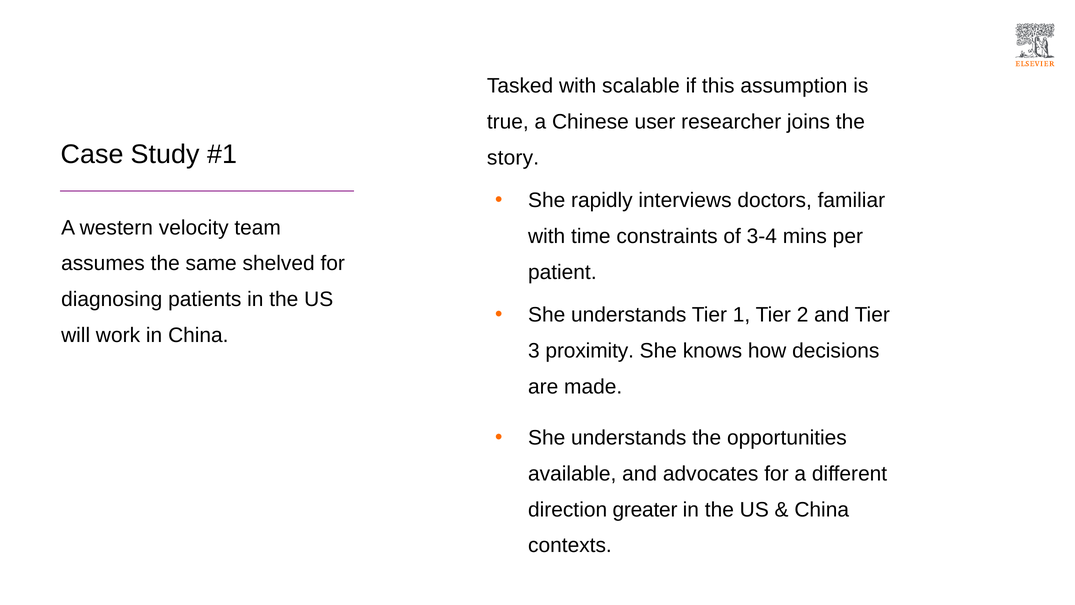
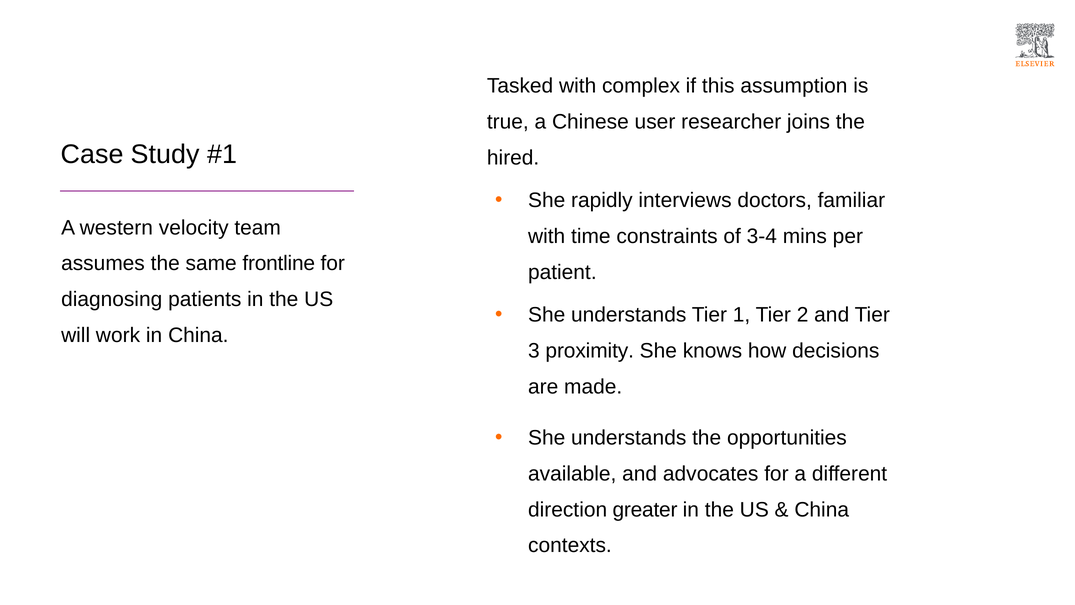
scalable: scalable -> complex (641, 86)
story: story -> hired (513, 158)
shelved: shelved -> frontline (279, 263)
